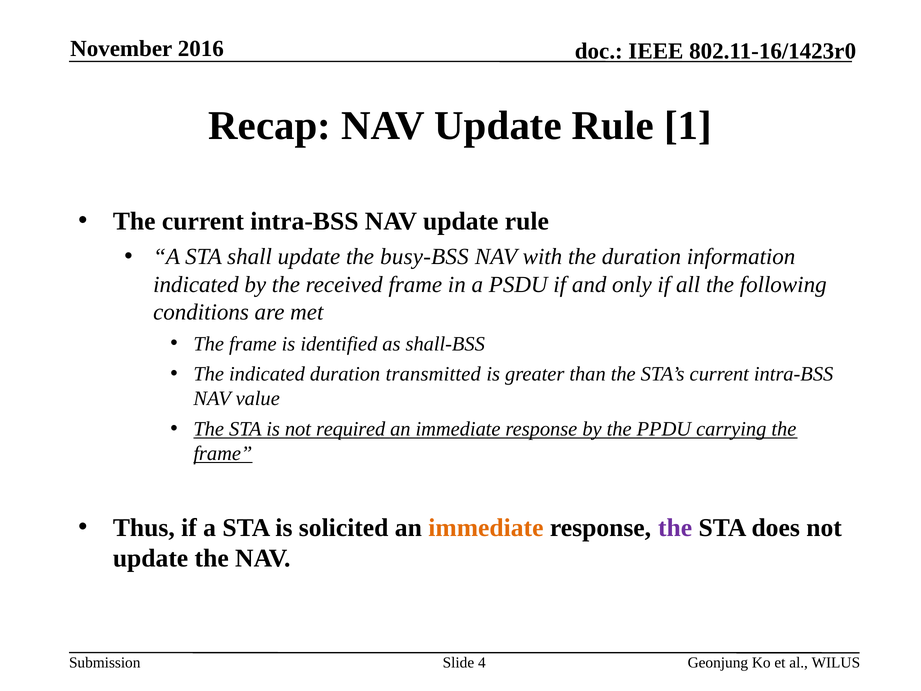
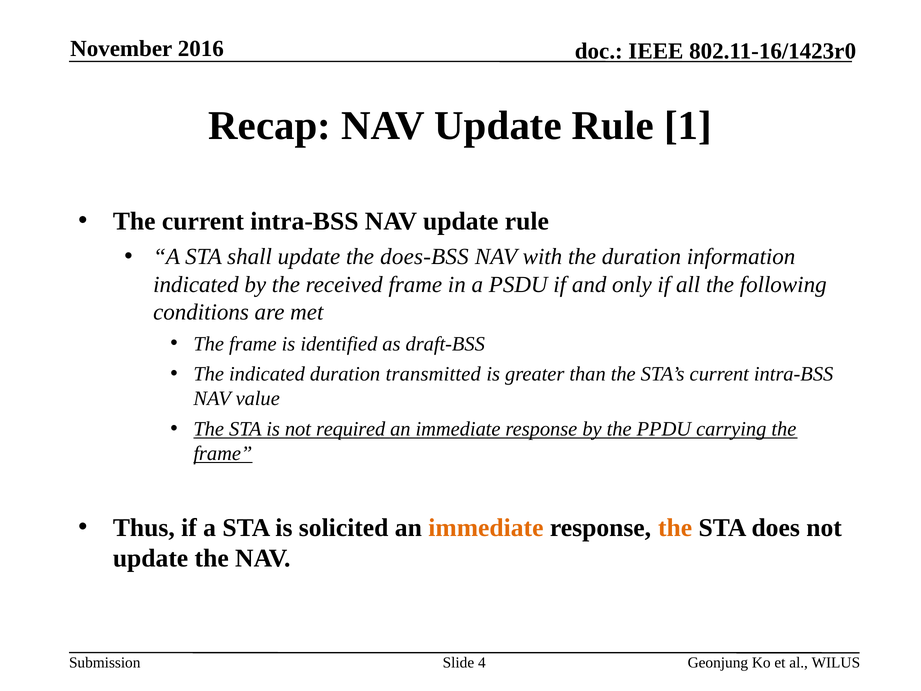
busy-BSS: busy-BSS -> does-BSS (424, 257)
shall-BSS: shall-BSS -> draft-BSS (445, 344)
the colour: purple -> orange (675, 527)
